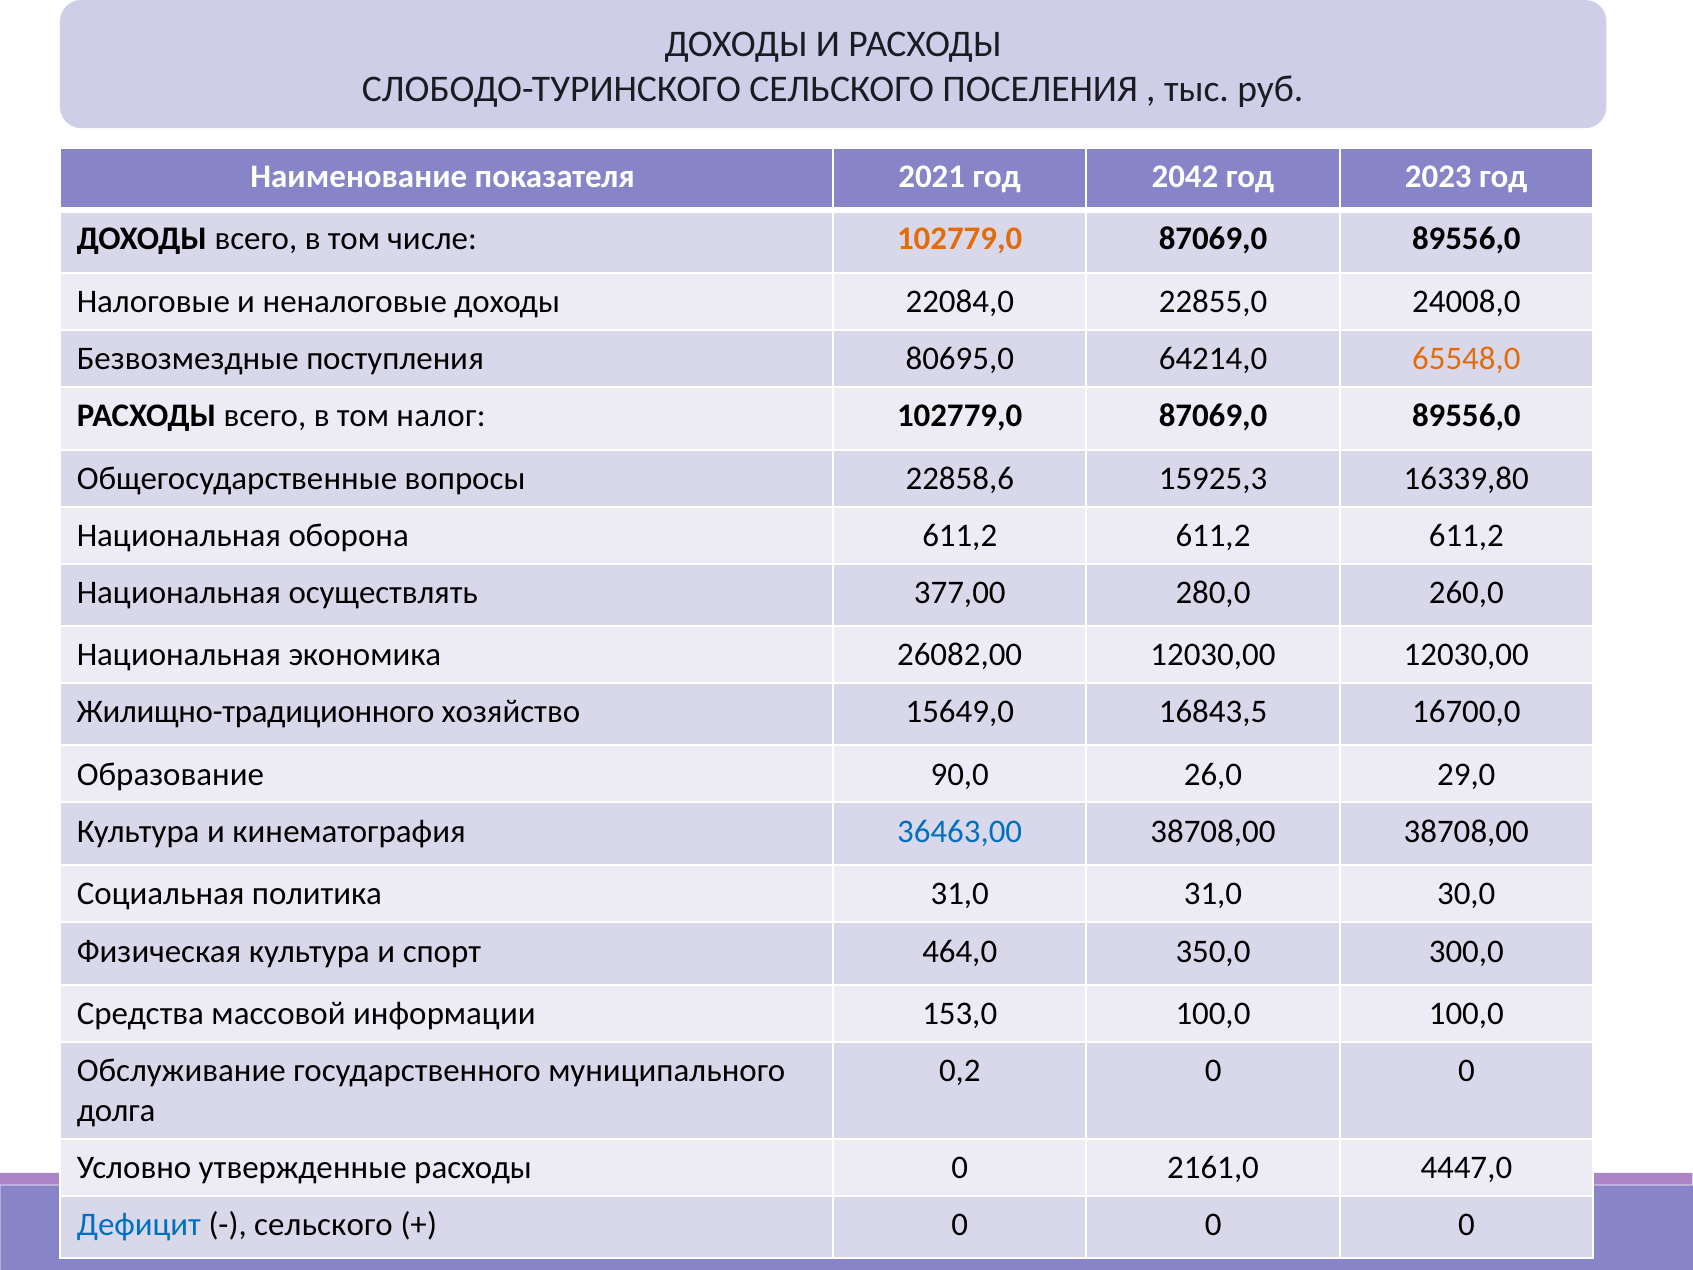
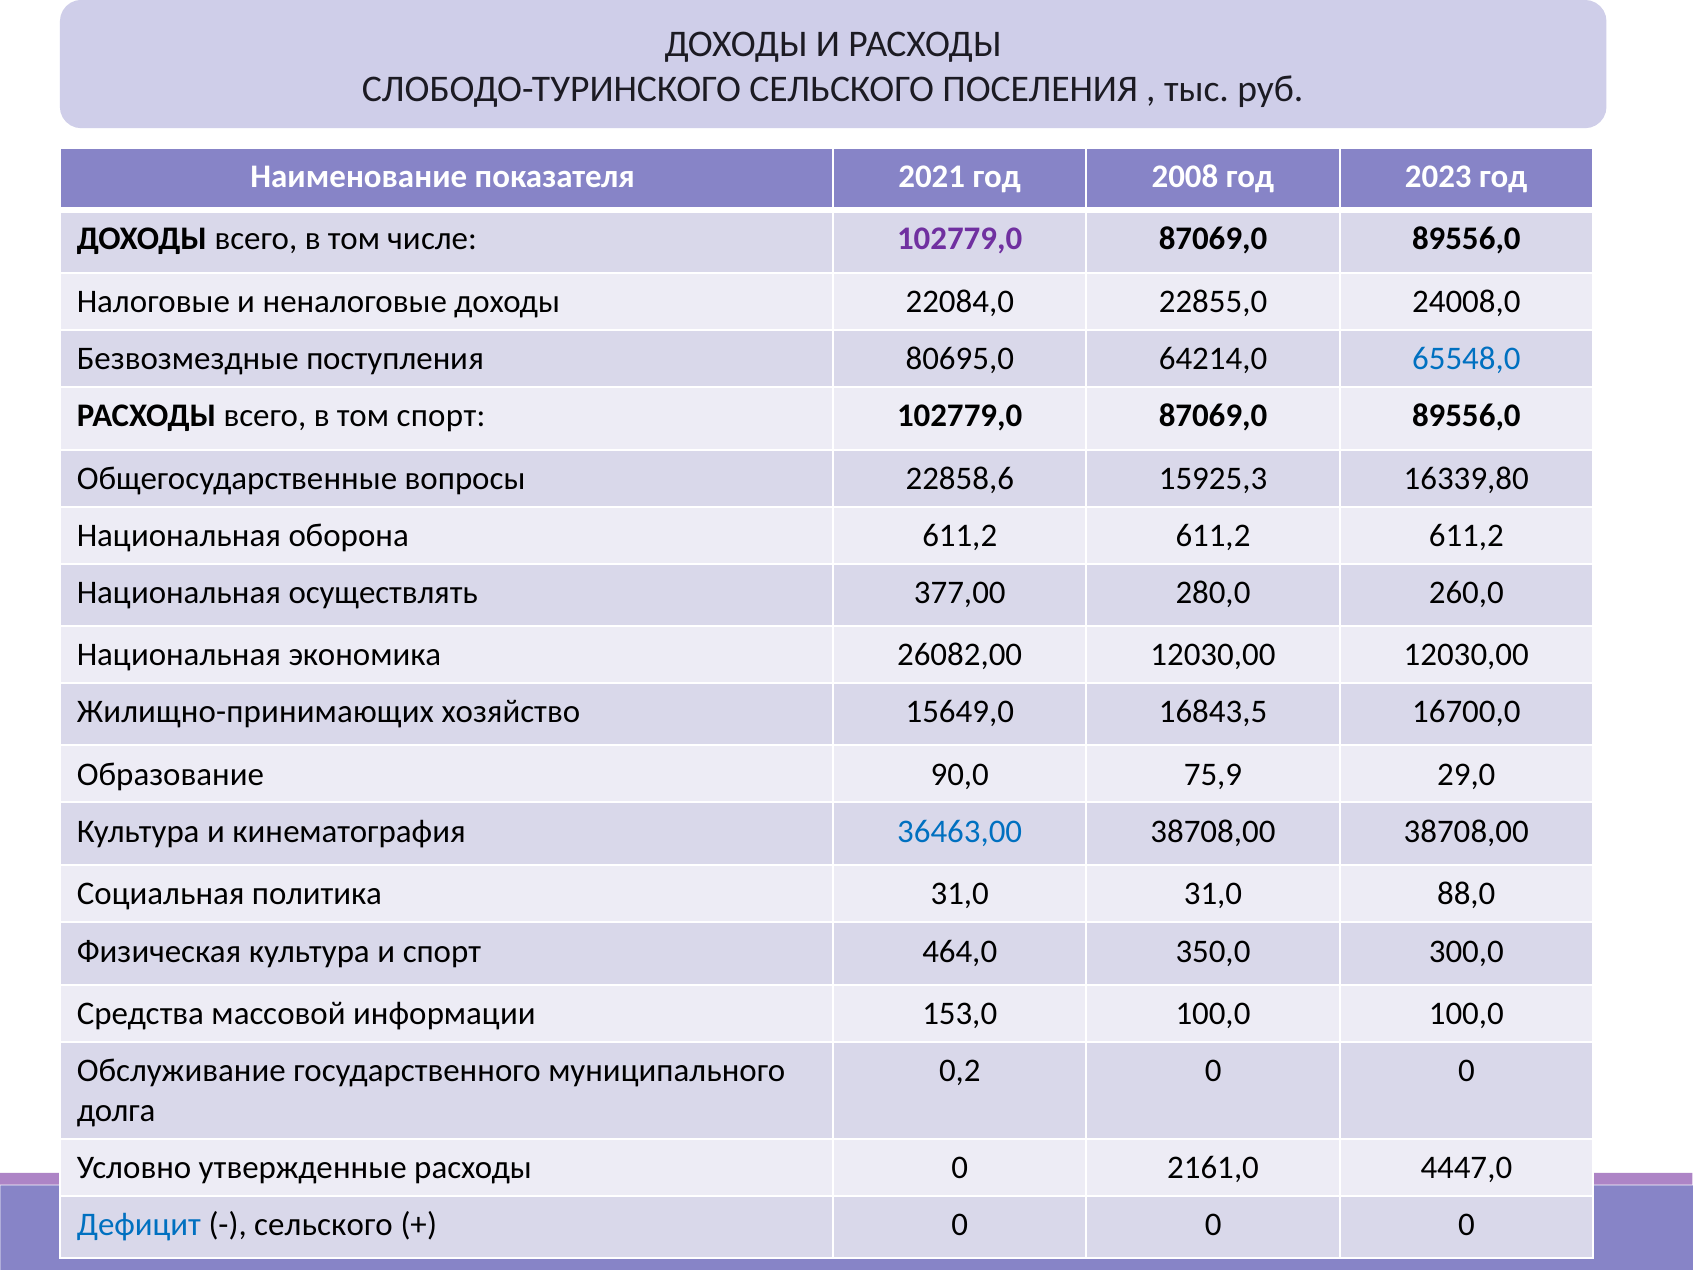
2042: 2042 -> 2008 (1185, 177)
102779,0 colour: orange -> purple (960, 239)
65548,0 colour: orange -> blue (1466, 358)
том налог: налог -> спорт (441, 416)
Жилищно-традиционного: Жилищно-традиционного -> Жилищно-принимающих (255, 712)
26,0: 26,0 -> 75,9 (1213, 774)
30,0: 30,0 -> 88,0 (1466, 894)
